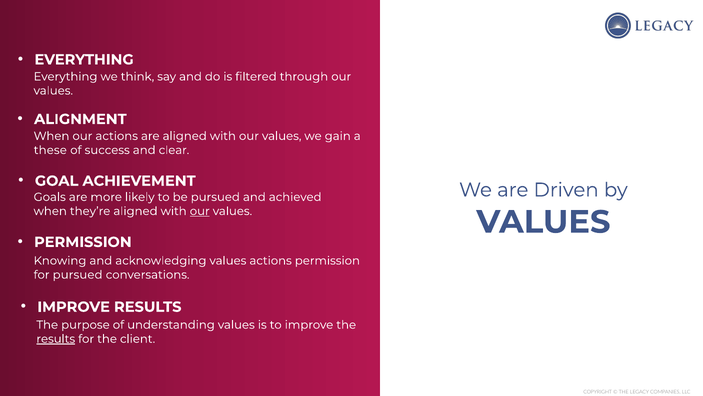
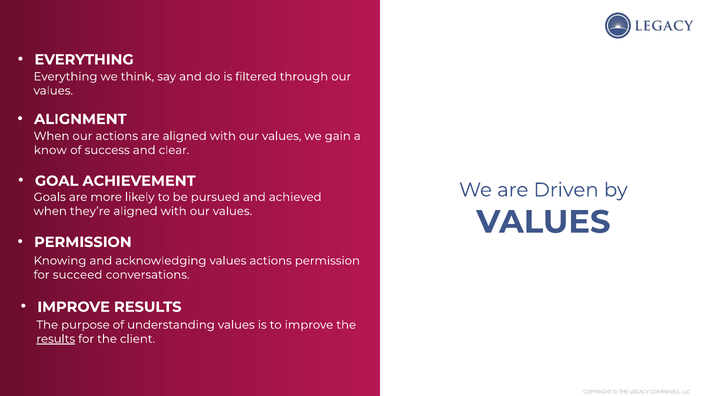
these: these -> know (50, 150)
our underline: present -> none (200, 211)
for pursued: pursued -> succeed (78, 274)
